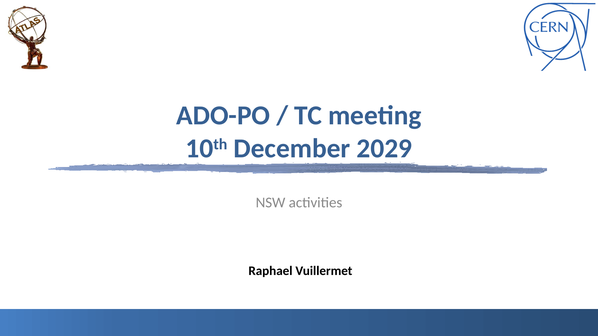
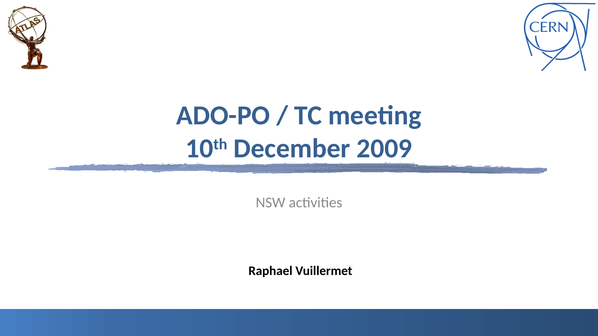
2029: 2029 -> 2009 (384, 149)
